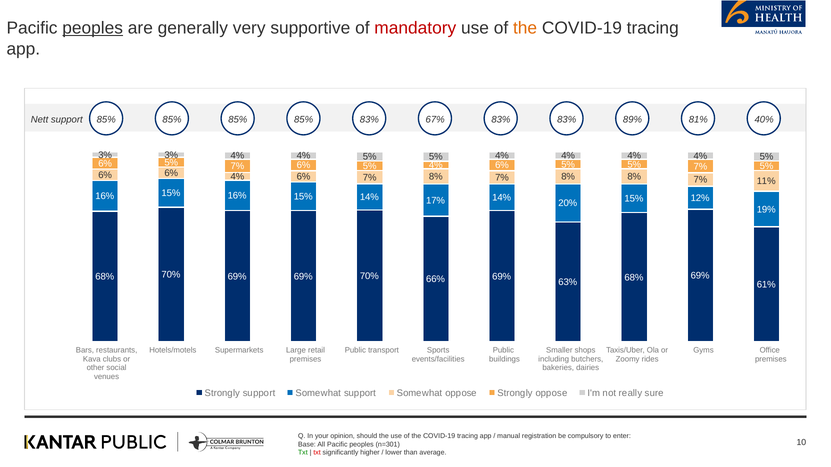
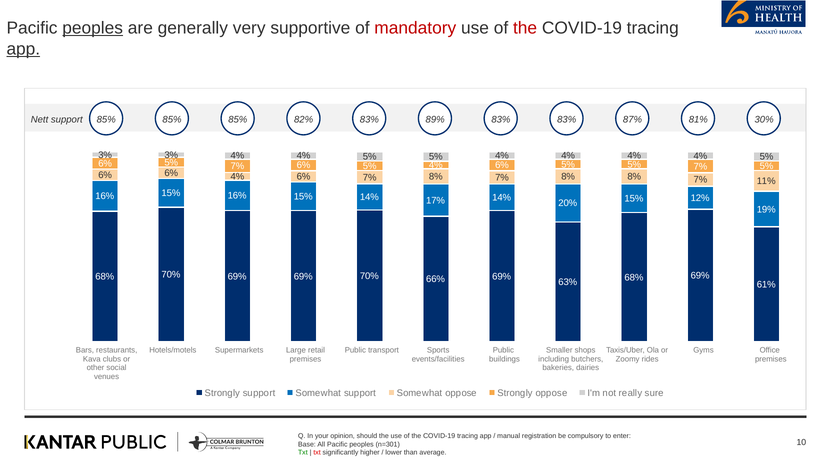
the colour: orange -> red (525, 28)
app underline: none -> present (23, 49)
85% 85% 85% 85%: 85% -> 82% (304, 120)
67%: 67% -> 89% (435, 120)
89%: 89% -> 87% (632, 120)
40%: 40% -> 30% (764, 120)
